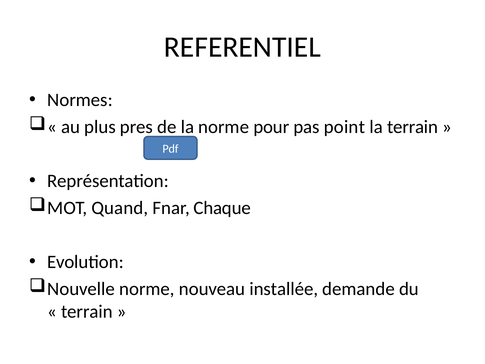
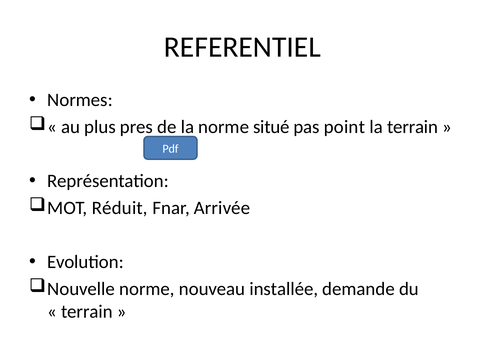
pour: pour -> situé (271, 127)
Quand: Quand -> Réduit (120, 208)
Chaque: Chaque -> Arrivée (222, 208)
